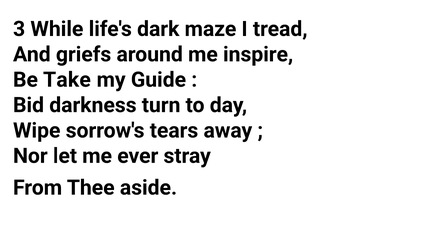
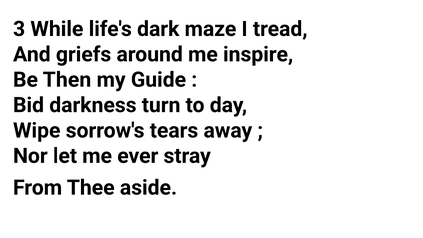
Take: Take -> Then (67, 80)
